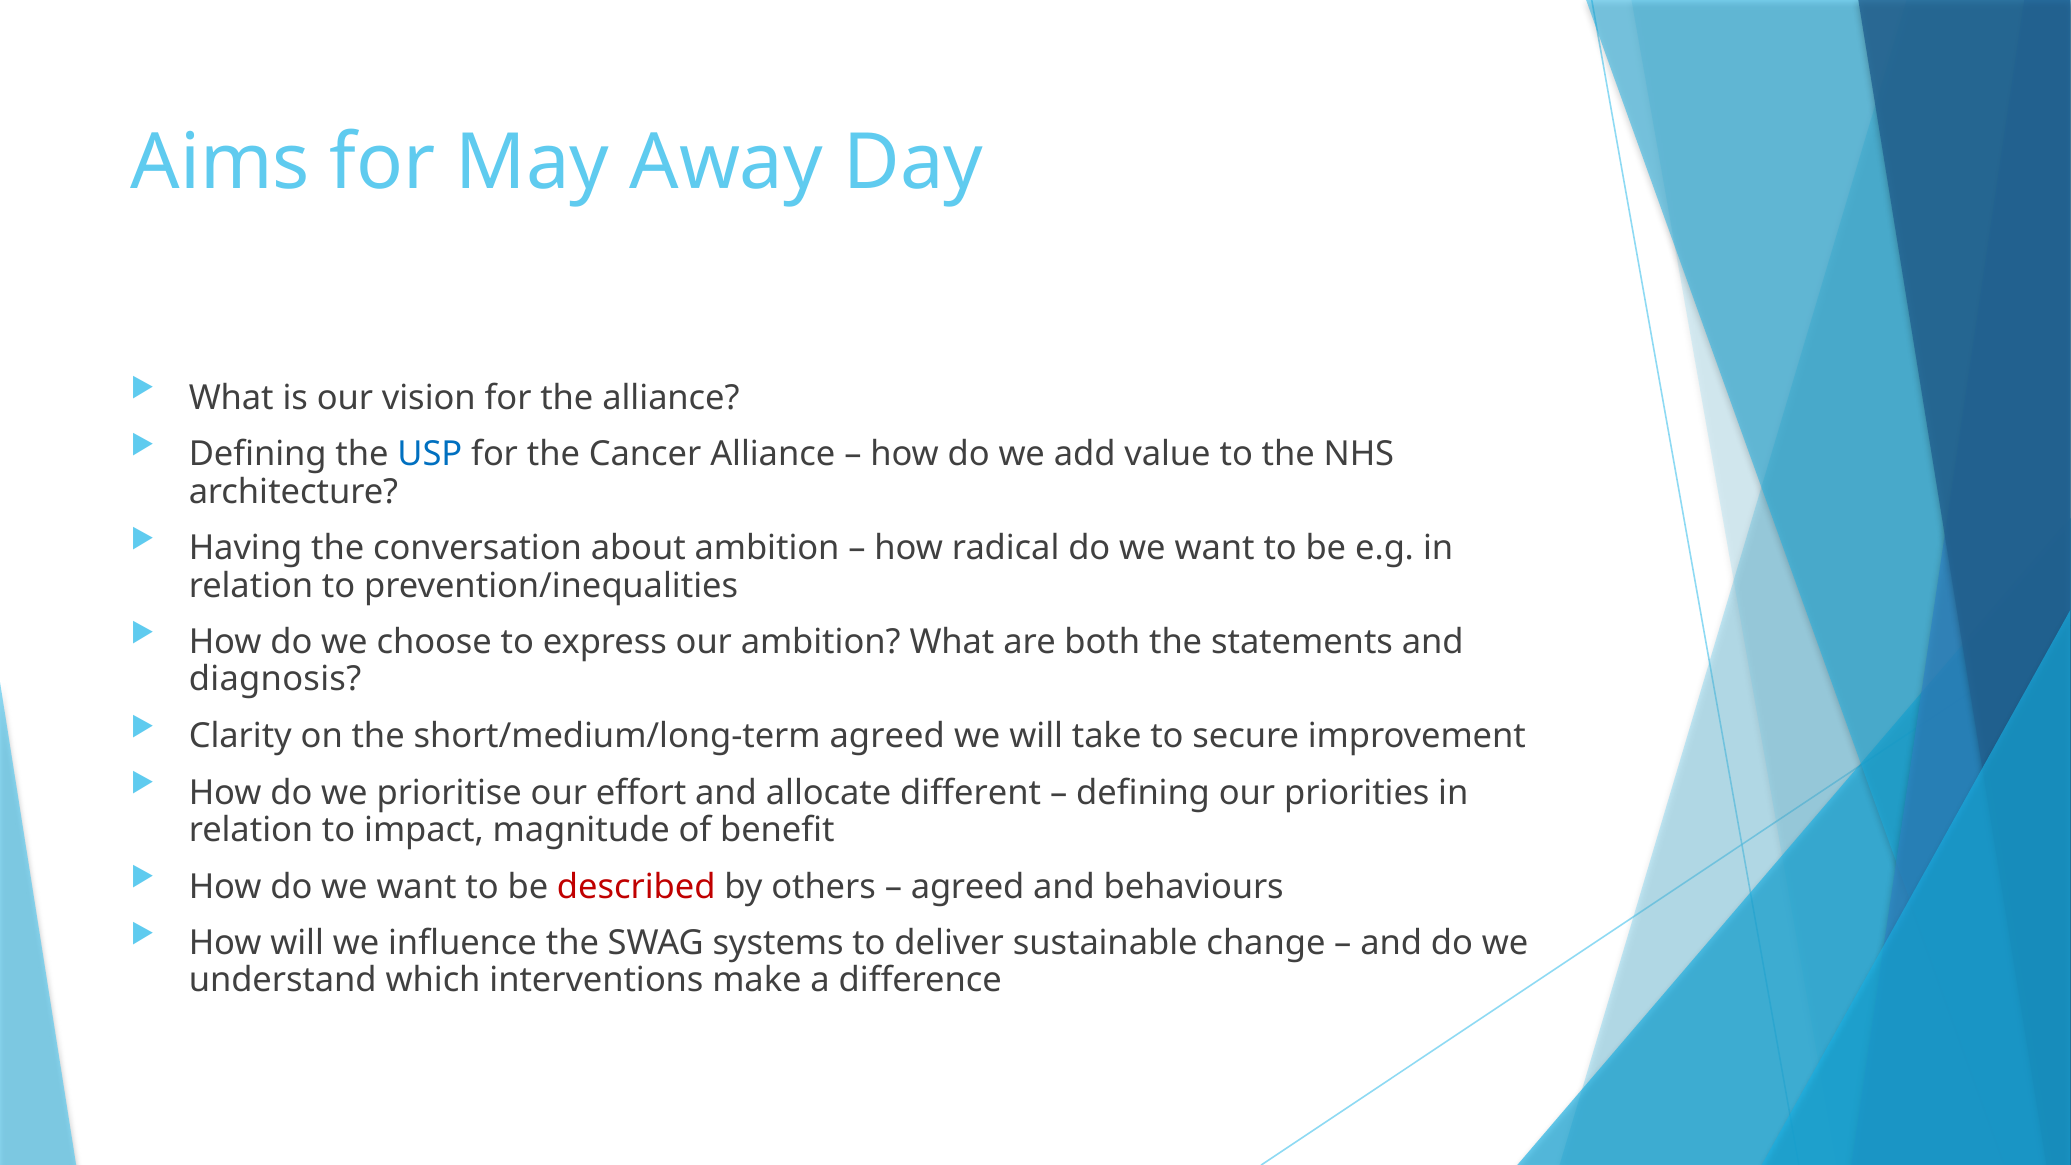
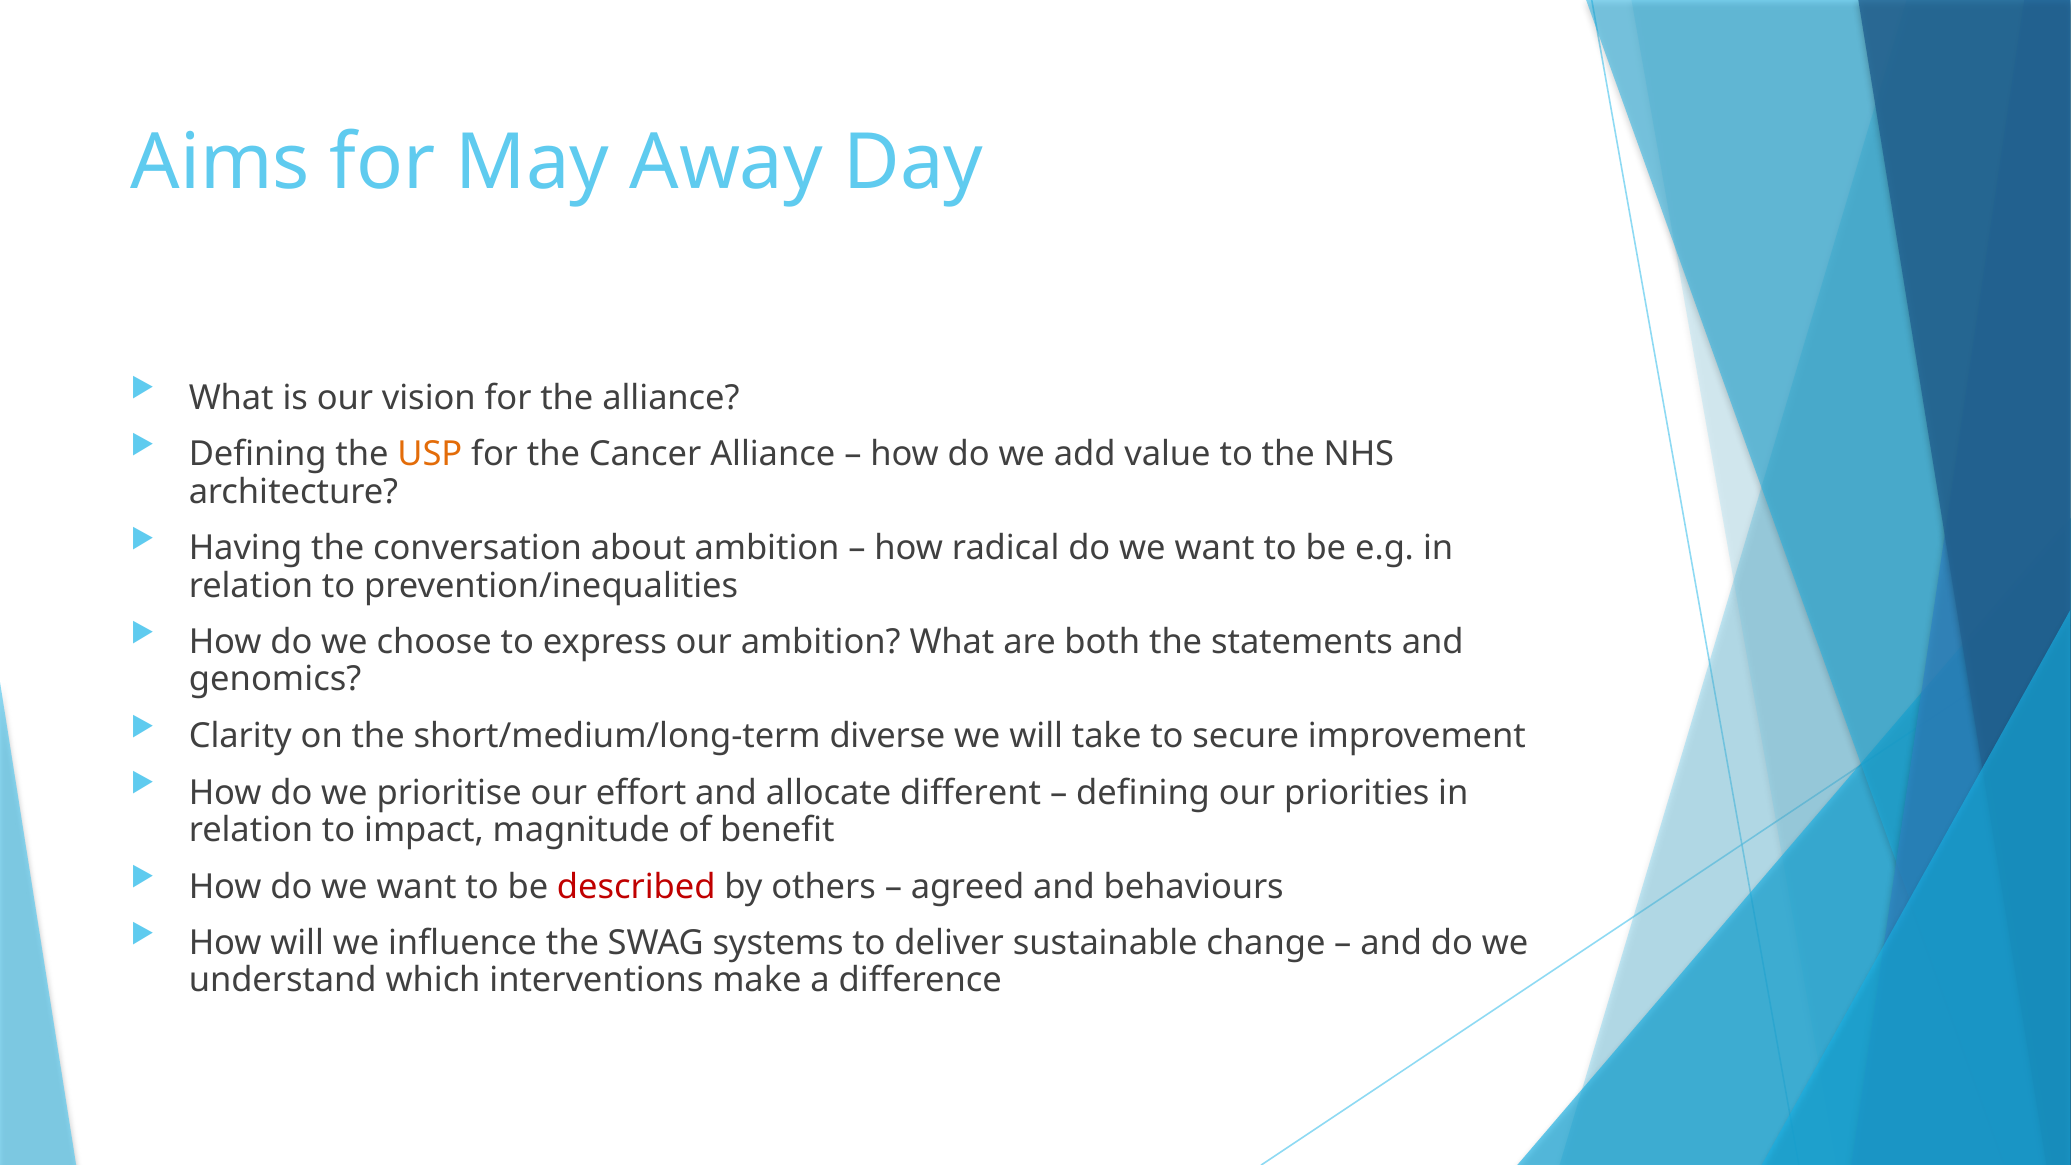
USP colour: blue -> orange (430, 455)
diagnosis: diagnosis -> genomics (275, 680)
short/medium/long-term agreed: agreed -> diverse (887, 736)
